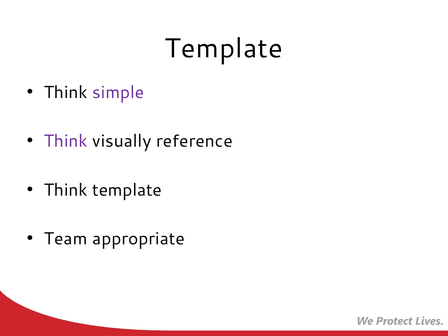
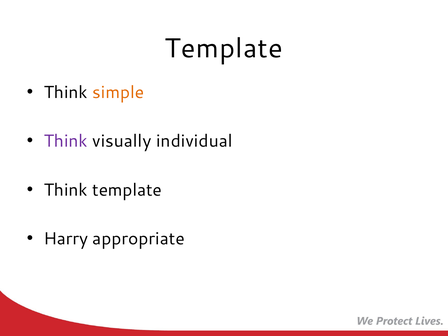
simple colour: purple -> orange (118, 92)
reference: reference -> individual (194, 141)
Team: Team -> Harry (66, 239)
